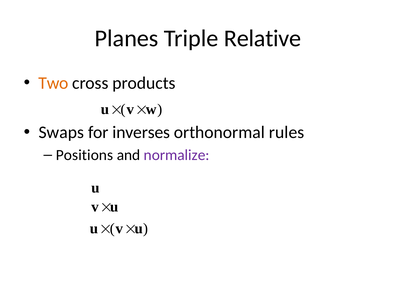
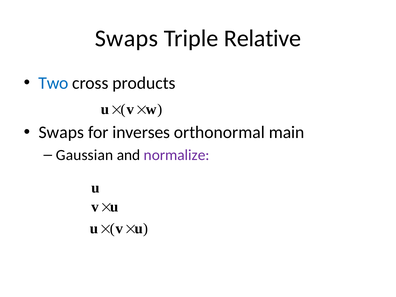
Planes: Planes -> Swaps (126, 38)
Two colour: orange -> blue (53, 83)
rules: rules -> main (287, 132)
Positions: Positions -> Gaussian (85, 155)
